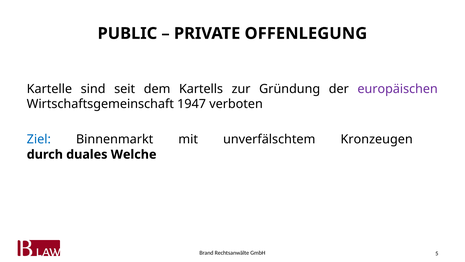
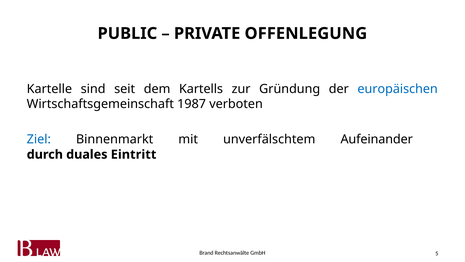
europäischen colour: purple -> blue (398, 89)
1947: 1947 -> 1987 (192, 104)
Kronzeugen: Kronzeugen -> Aufeinander (377, 139)
Welche: Welche -> Eintritt (134, 154)
